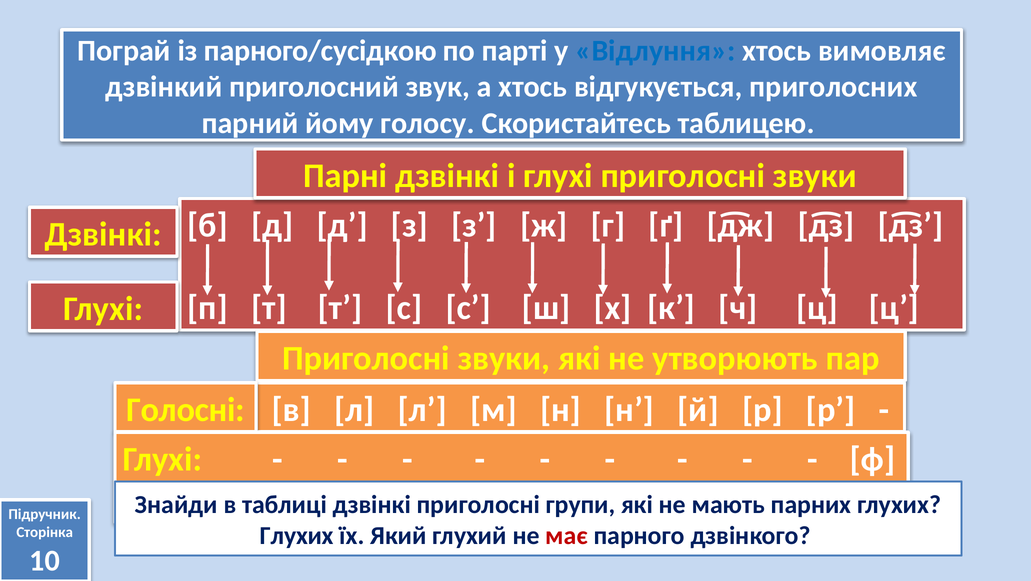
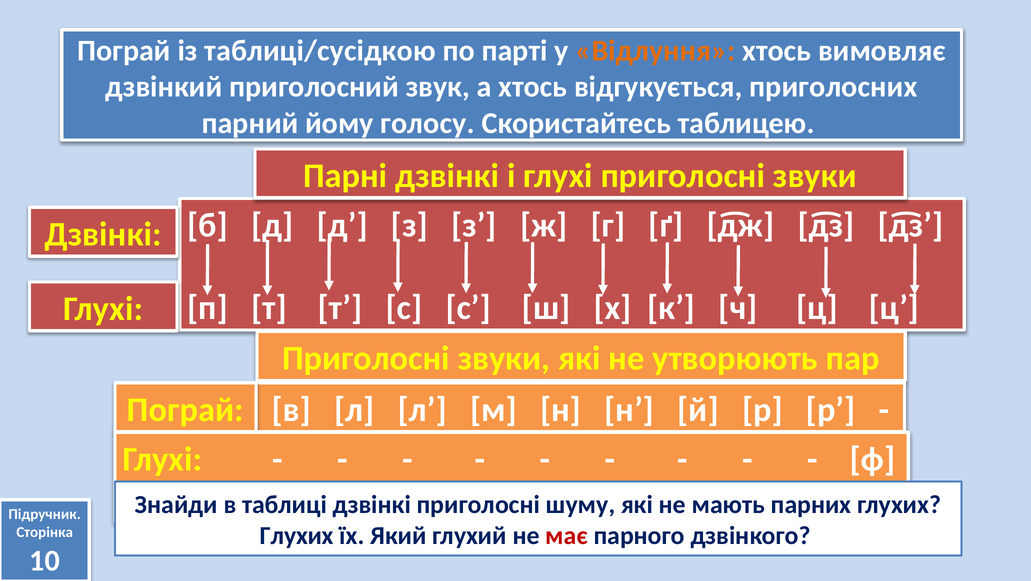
парного/сусідкою: парного/сусідкою -> таблиці/сусідкою (320, 51)
Відлуння colour: blue -> orange (656, 51)
Голосні: Голосні -> Пограй (185, 409)
групи: групи -> шуму (580, 504)
